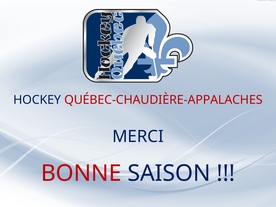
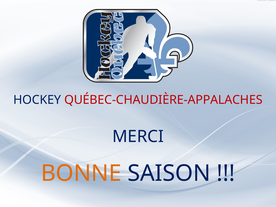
BONNE colour: red -> orange (81, 173)
